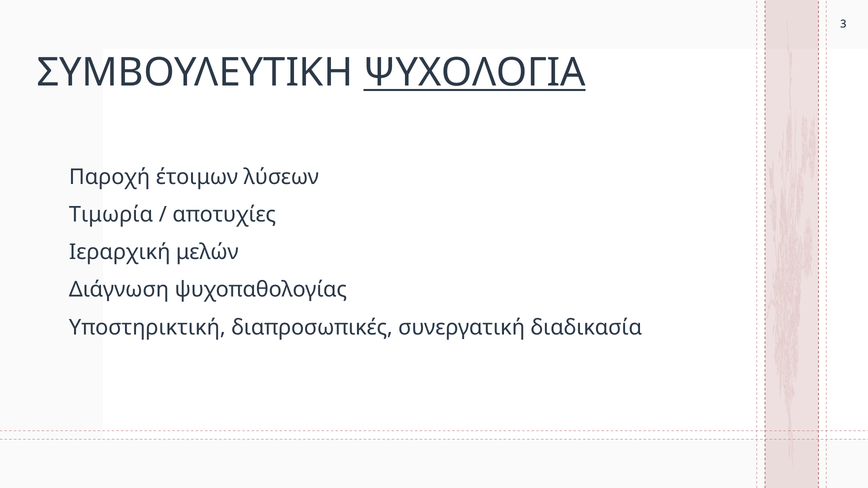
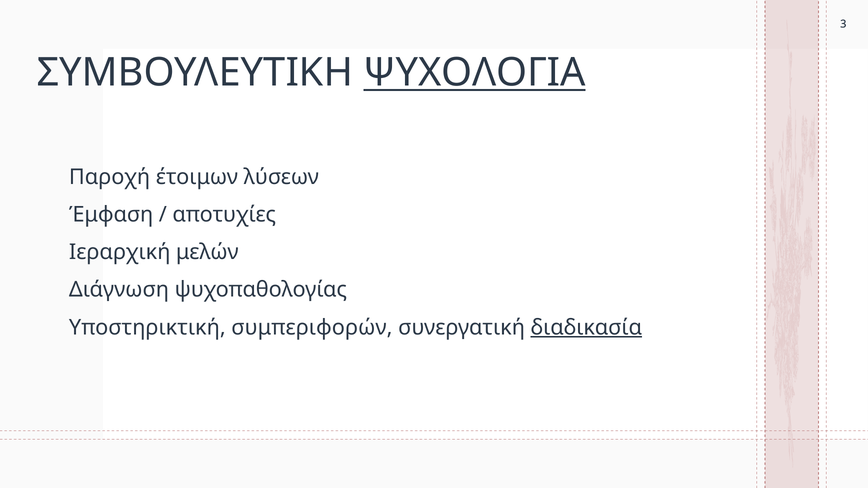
Τιμωρία: Τιμωρία -> Έμφαση (111, 215)
διαπροσωπικές: διαπροσωπικές -> συμπεριφορών (312, 328)
διαδικασία underline: none -> present (586, 328)
